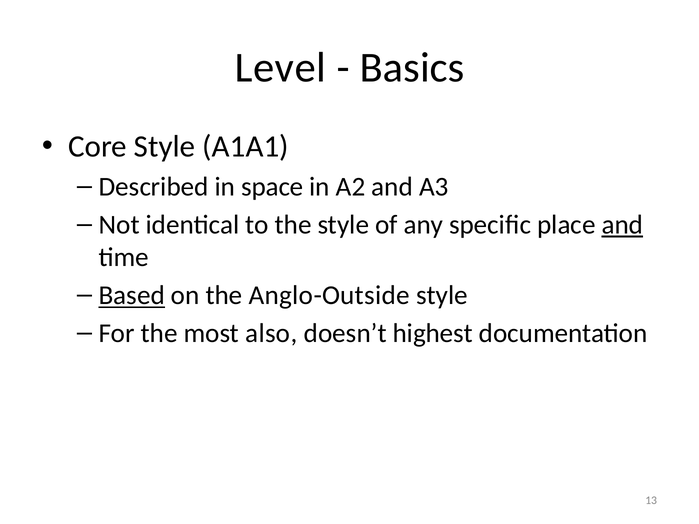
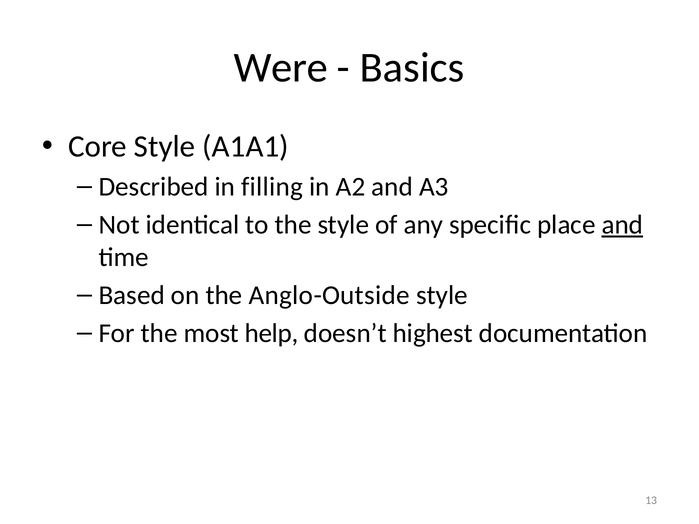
Level: Level -> Were (281, 68)
space: space -> filling (272, 187)
Based underline: present -> none (132, 296)
also: also -> help (272, 334)
